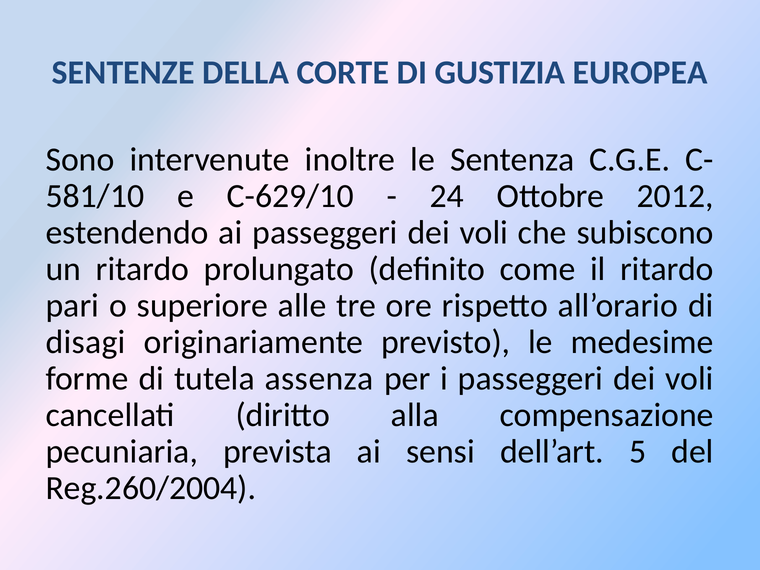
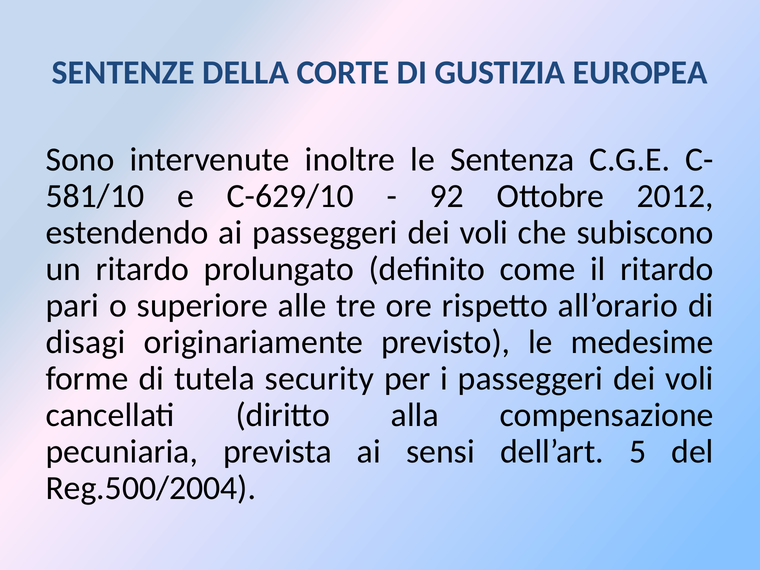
24: 24 -> 92 (447, 196)
assenza: assenza -> security (319, 378)
Reg.260/2004: Reg.260/2004 -> Reg.500/2004 (151, 488)
